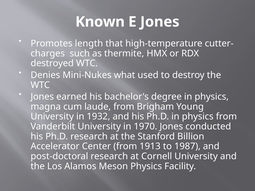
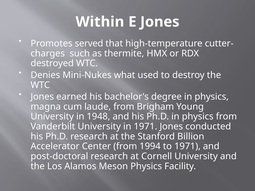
Known: Known -> Within (100, 22)
length: length -> served (89, 44)
1932: 1932 -> 1948 (98, 117)
in 1970: 1970 -> 1971 (145, 127)
1913: 1913 -> 1994 (150, 147)
to 1987: 1987 -> 1971 (187, 147)
